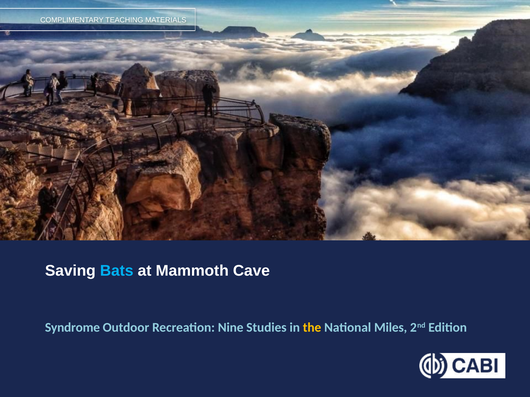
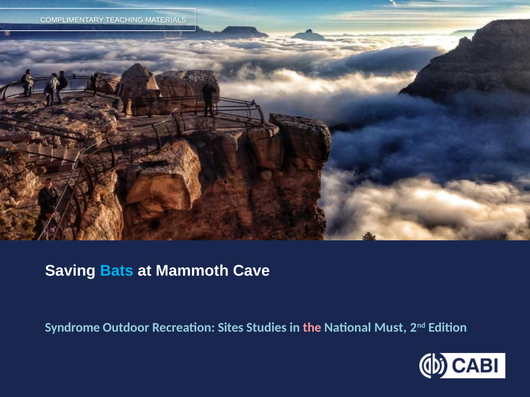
Nine: Nine -> Sites (231, 328)
the colour: yellow -> pink (312, 328)
Miles: Miles -> Must (390, 328)
